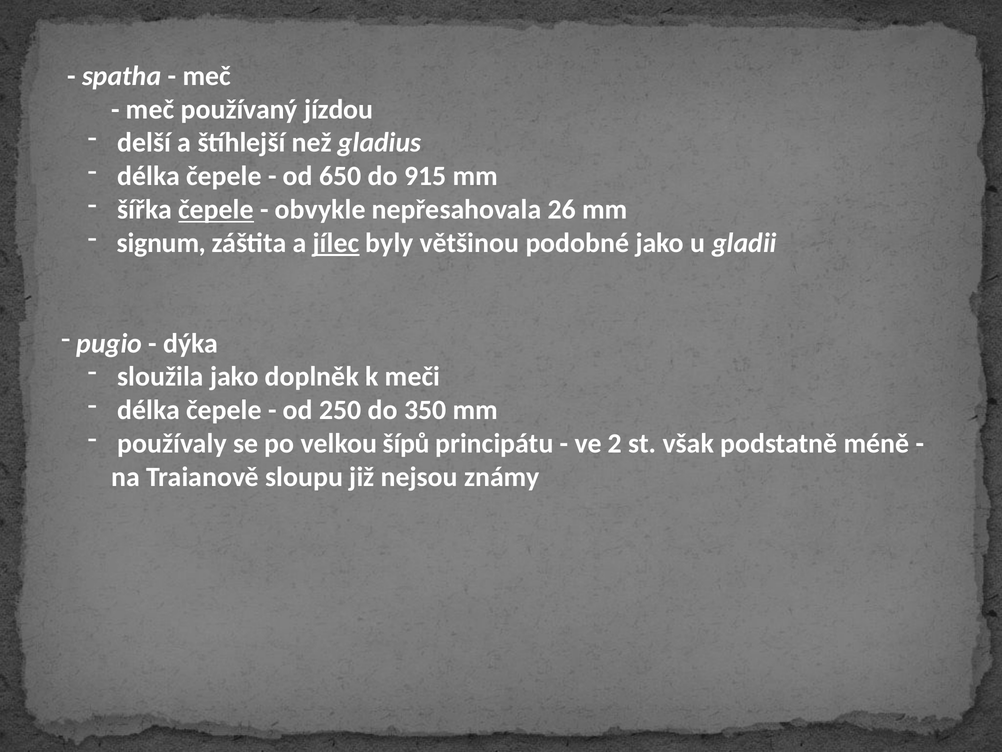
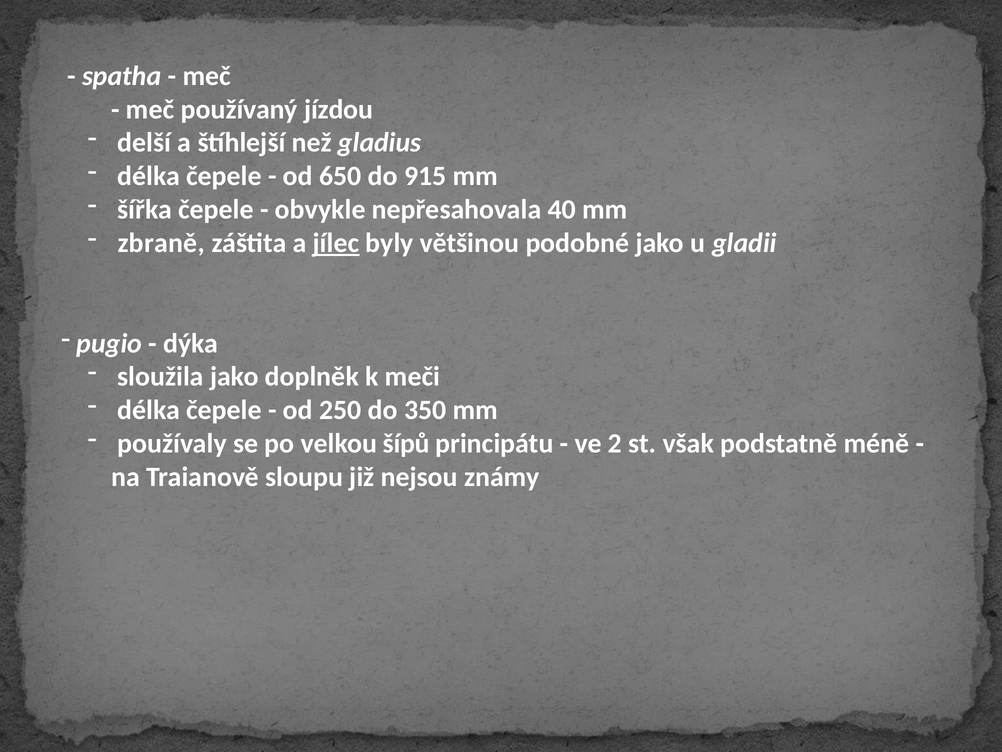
čepele underline: present -> none (216, 209)
26: 26 -> 40 (562, 209)
signum: signum -> zbraně (161, 243)
